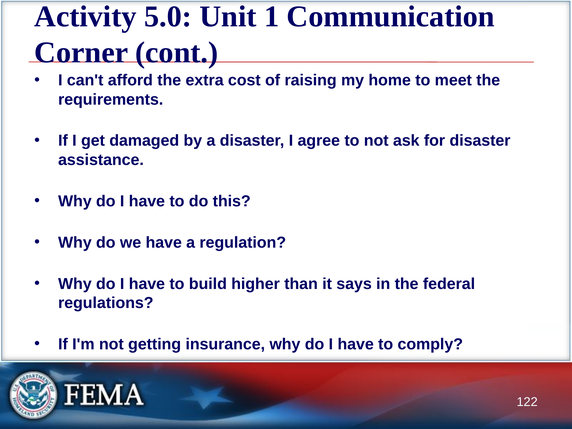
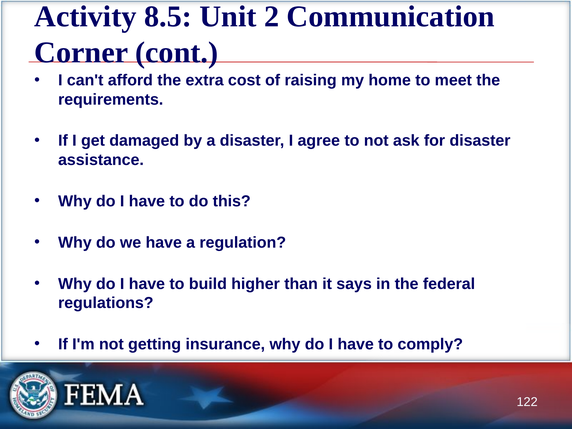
5.0: 5.0 -> 8.5 (168, 16)
1: 1 -> 2 (272, 16)
